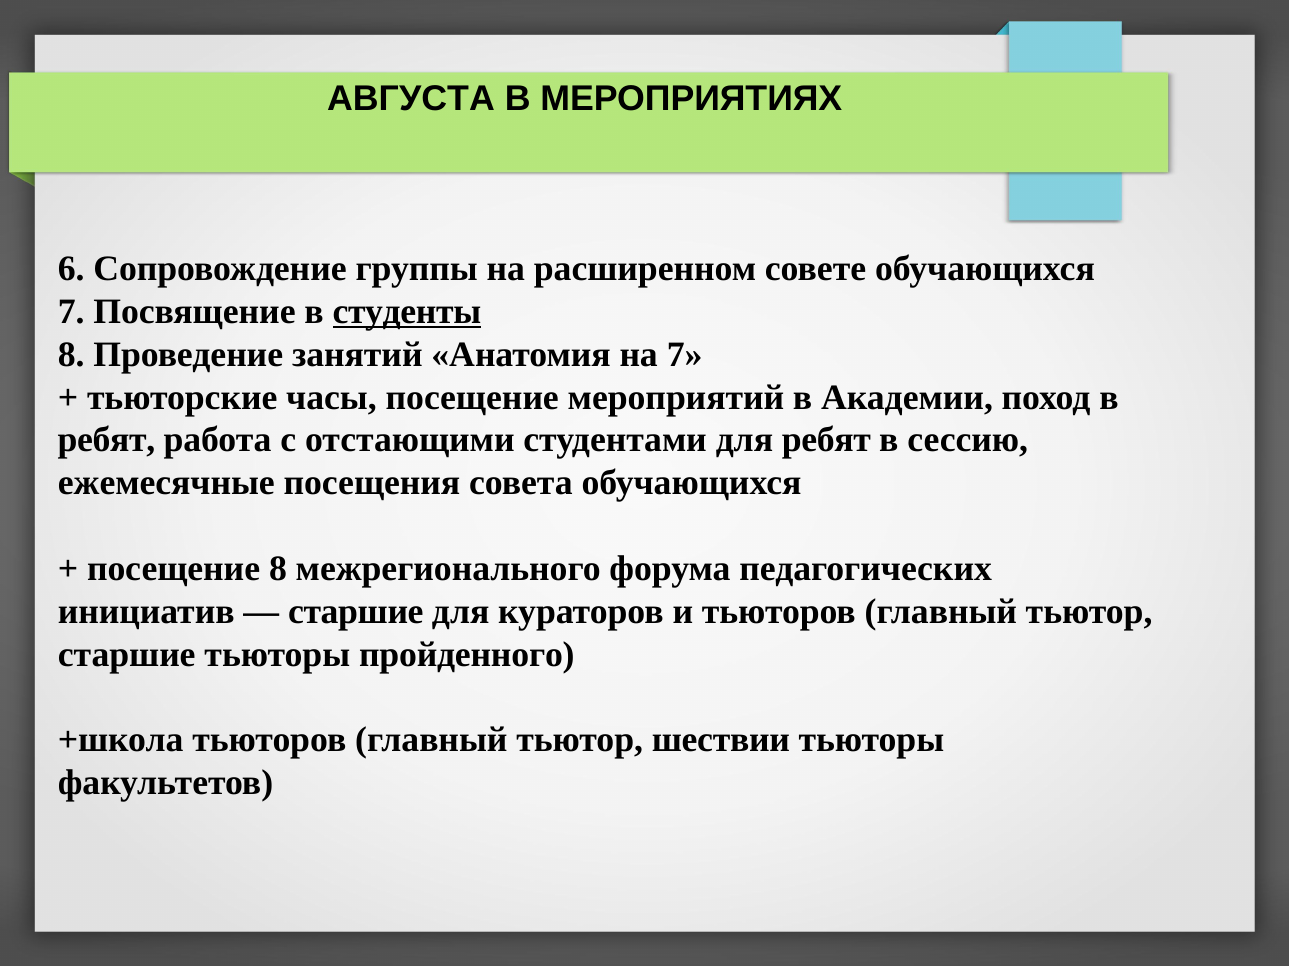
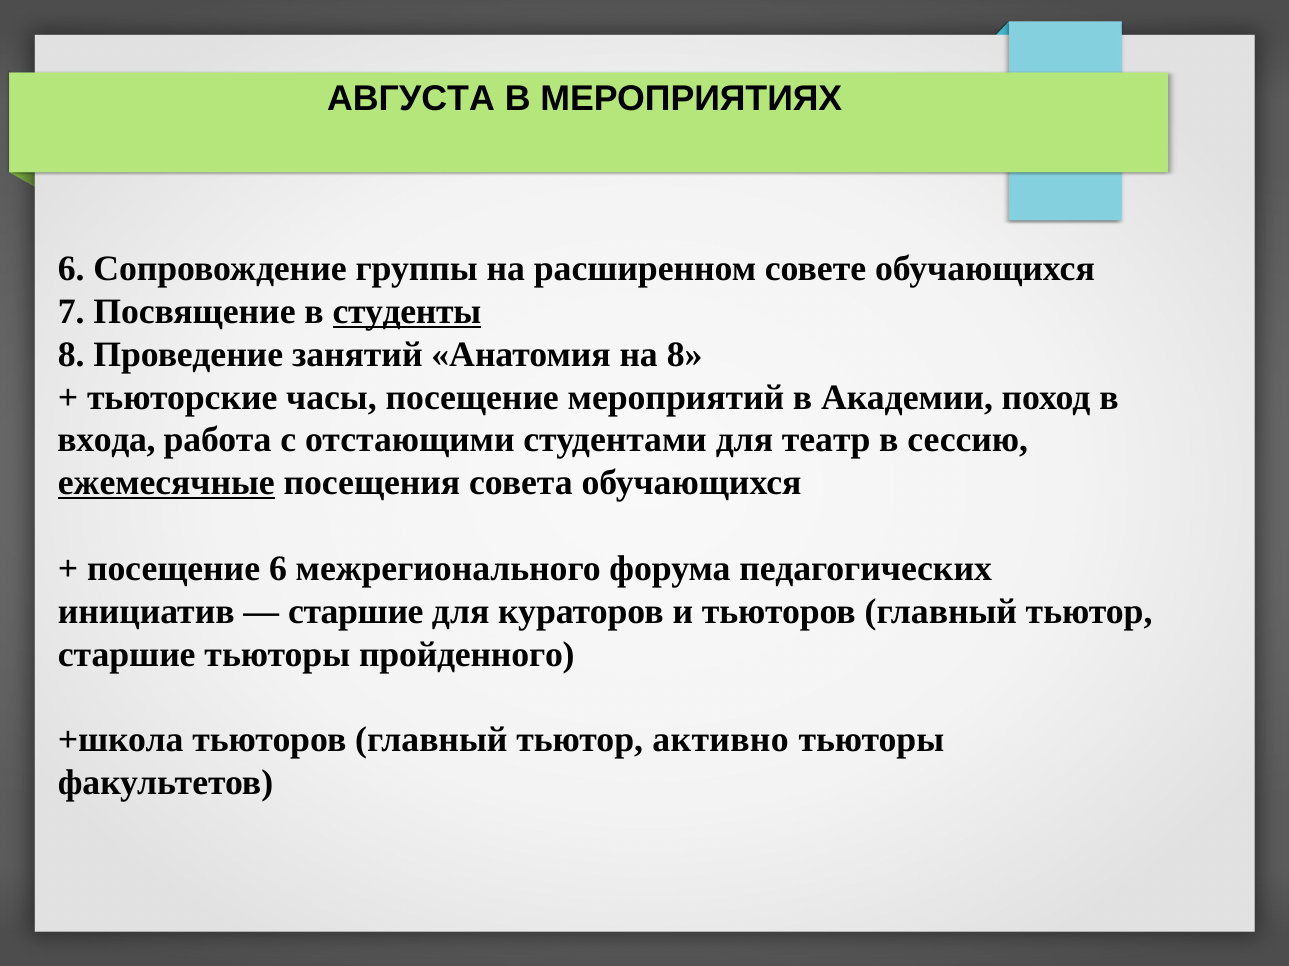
на 7: 7 -> 8 (685, 355)
ребят: ребят -> входа (106, 440)
для ребят: ребят -> театр (826, 440)
ежемесячные underline: none -> present (166, 483)
посещение 8: 8 -> 6 (278, 569)
шествии: шествии -> активно (721, 740)
